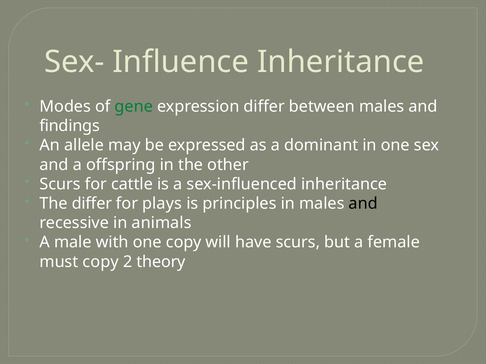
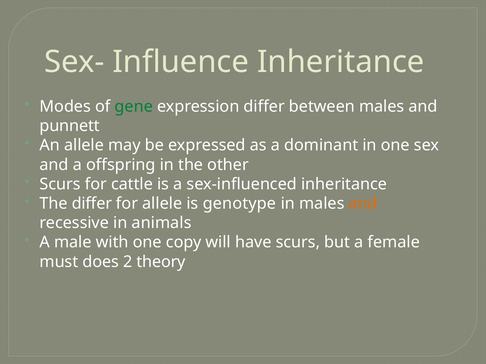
findings: findings -> punnett (70, 126)
for plays: plays -> allele (162, 204)
principles: principles -> genotype (239, 204)
and colour: black -> orange (363, 204)
must copy: copy -> does (101, 262)
